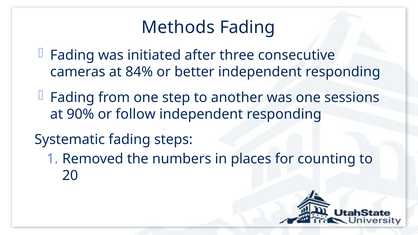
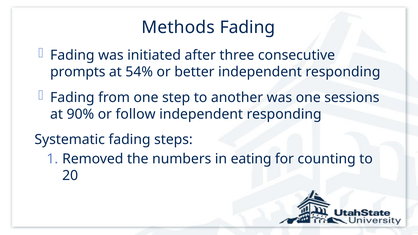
cameras: cameras -> prompts (78, 72)
84%: 84% -> 54% (139, 72)
places: places -> eating (251, 159)
